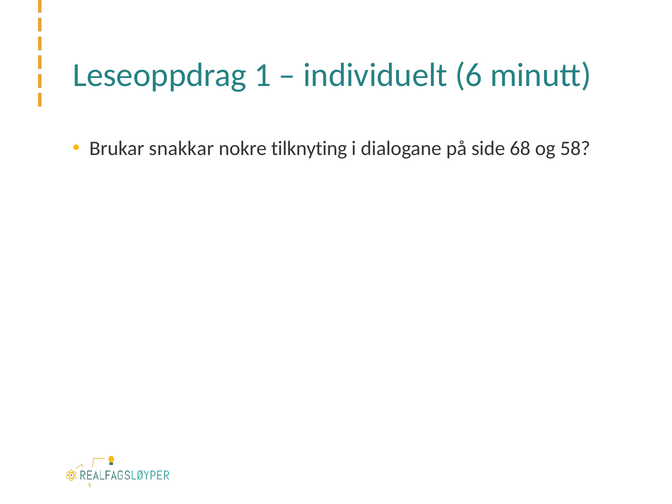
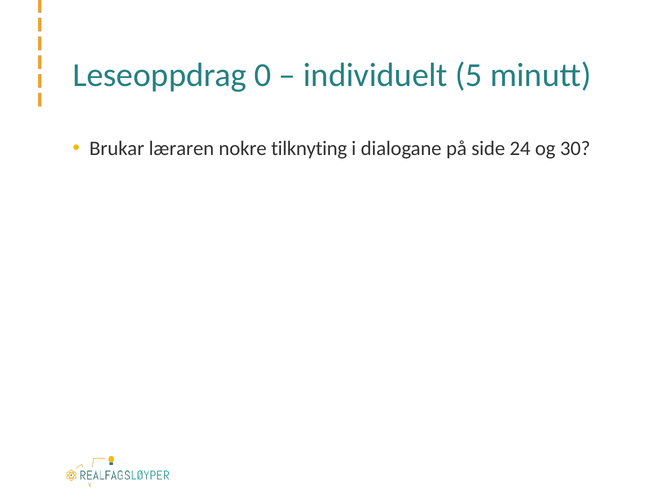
1: 1 -> 0 (263, 75)
6: 6 -> 5 (469, 75)
snakkar: snakkar -> læraren (181, 148)
68: 68 -> 24 (520, 148)
58: 58 -> 30 (575, 148)
